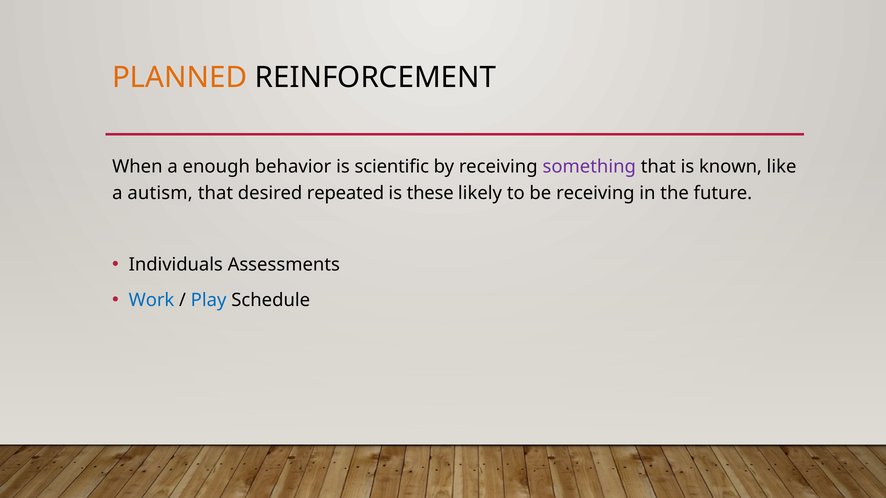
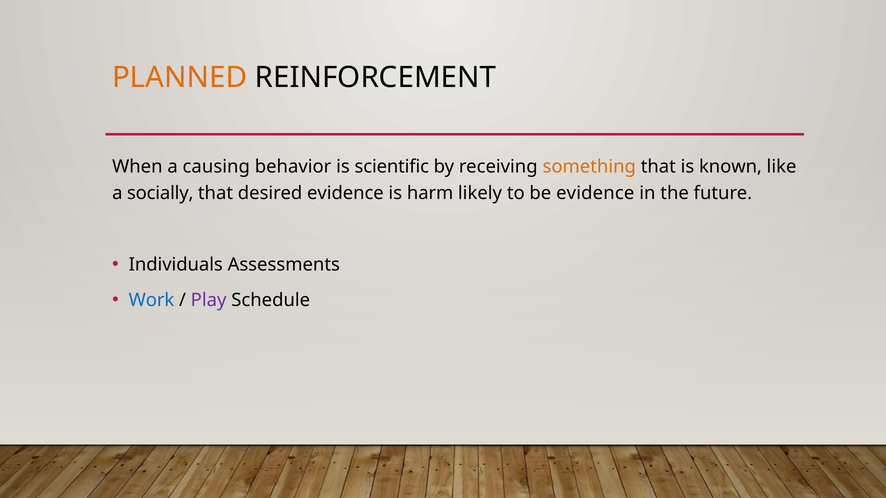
enough: enough -> causing (216, 167)
something colour: purple -> orange (589, 167)
autism: autism -> socially (160, 193)
desired repeated: repeated -> evidence (345, 193)
these: these -> harm (430, 193)
be receiving: receiving -> evidence (595, 193)
Play colour: blue -> purple (209, 301)
